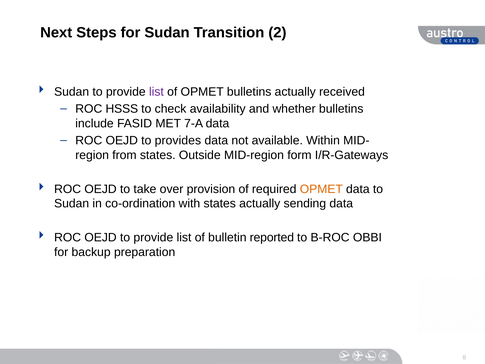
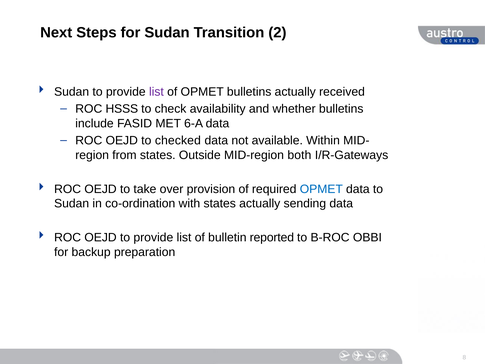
7-A: 7-A -> 6-A (194, 123)
provides: provides -> checked (178, 140)
form: form -> both (299, 155)
OPMET colour: orange -> blue (321, 189)
